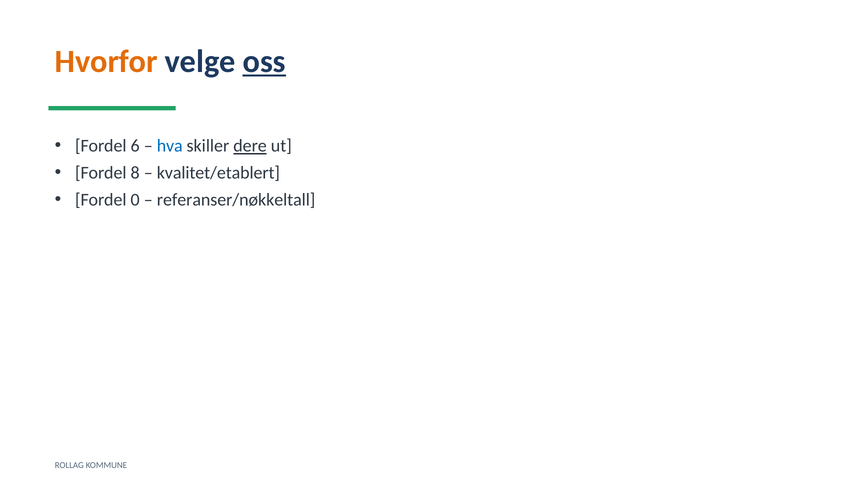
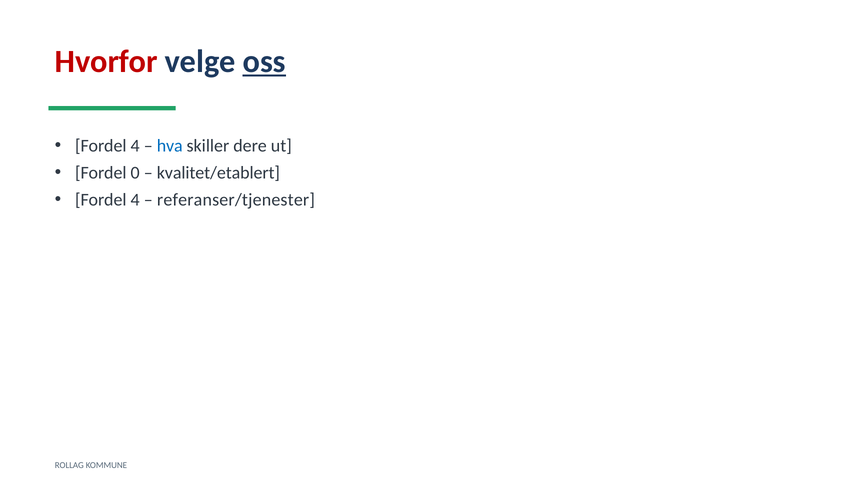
Hvorfor colour: orange -> red (106, 62)
6: 6 -> 4 (135, 146)
dere underline: present -> none (250, 146)
8: 8 -> 0 (135, 173)
0: 0 -> 4 (135, 200)
referanser/nøkkeltall: referanser/nøkkeltall -> referanser/tjenester (236, 200)
